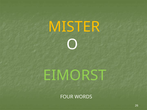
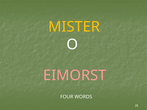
EIMORST colour: light green -> pink (75, 76)
